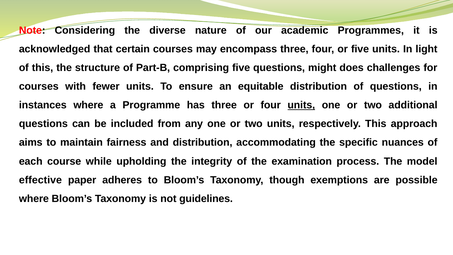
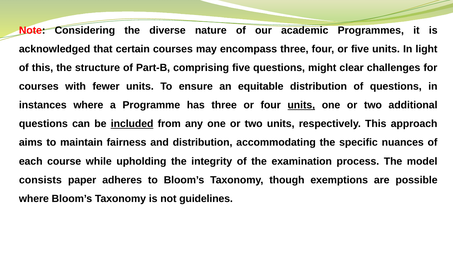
does: does -> clear (352, 68)
included underline: none -> present (132, 124)
effective: effective -> consists (40, 180)
